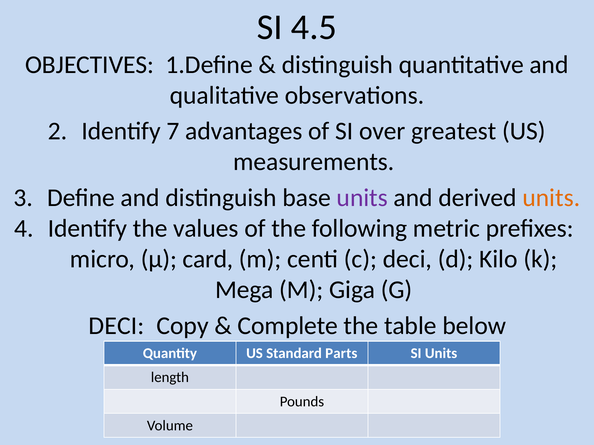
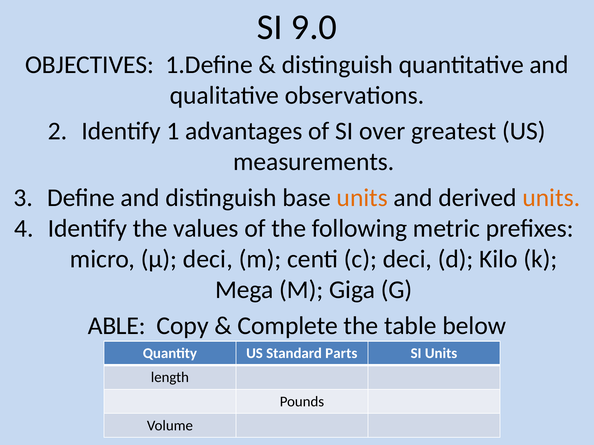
4.5: 4.5 -> 9.0 (314, 27)
7: 7 -> 1 (173, 131)
units colour: purple -> orange (362, 198)
µ card: card -> deci (208, 259)
DECI: DECI -> ABLE (117, 326)
